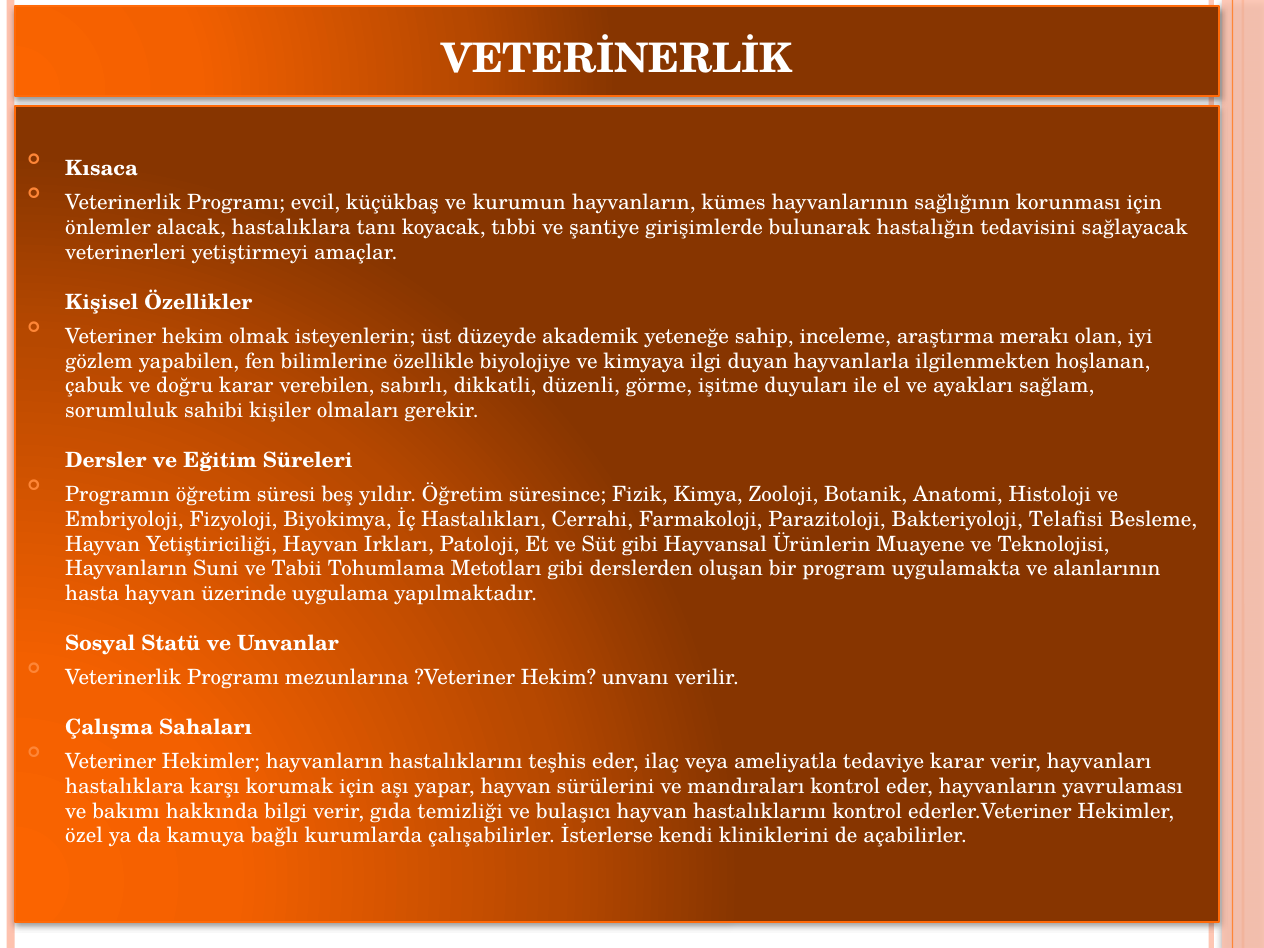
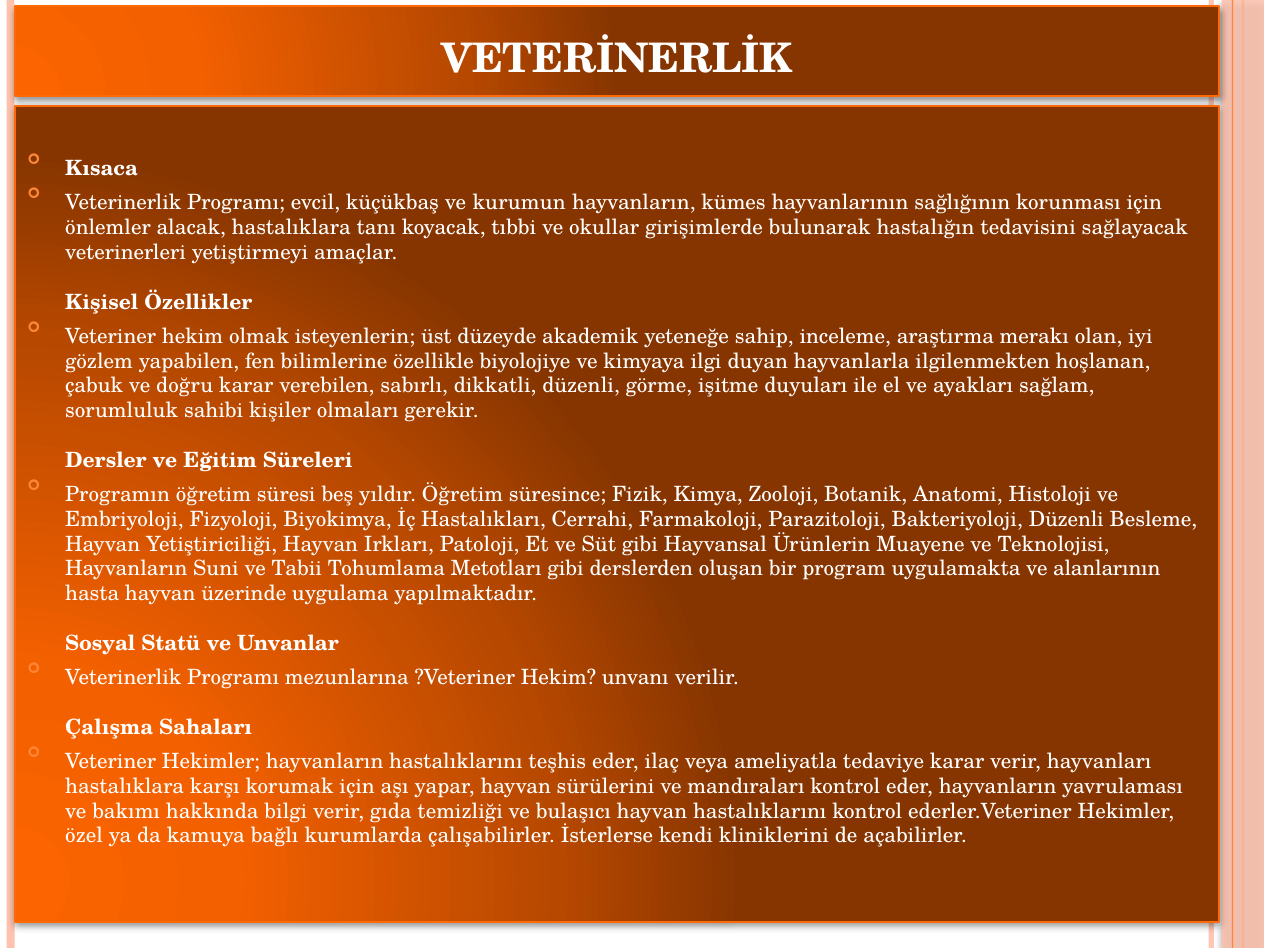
şantiye: şantiye -> okullar (604, 228)
Bakteriyoloji Telafisi: Telafisi -> Düzenli (1066, 519)
